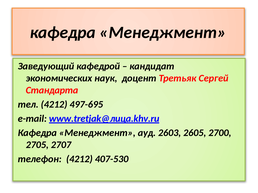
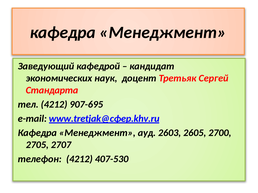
497-695: 497-695 -> 907-695 (86, 105)
www.tretjak@лица.khv.ru: www.tretjak@лица.khv.ru -> www.tretjak@сфер.khv.ru (104, 119)
